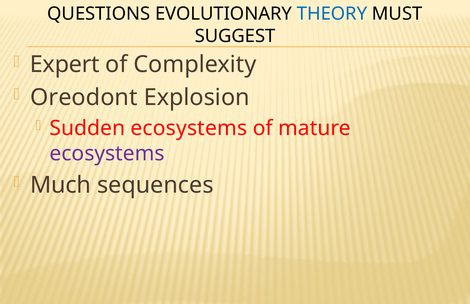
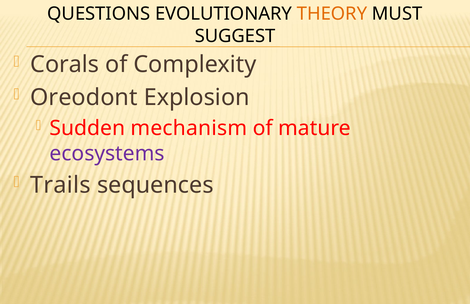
THEORY colour: blue -> orange (332, 14)
Expert: Expert -> Corals (65, 65)
Sudden ecosystems: ecosystems -> mechanism (189, 128)
Much: Much -> Trails (60, 185)
